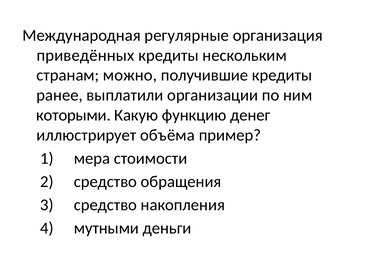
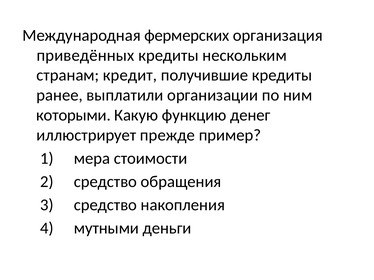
регулярные: регулярные -> фермерских (187, 35)
можно: можно -> кредит (130, 75)
объёма: объёма -> прежде (167, 135)
